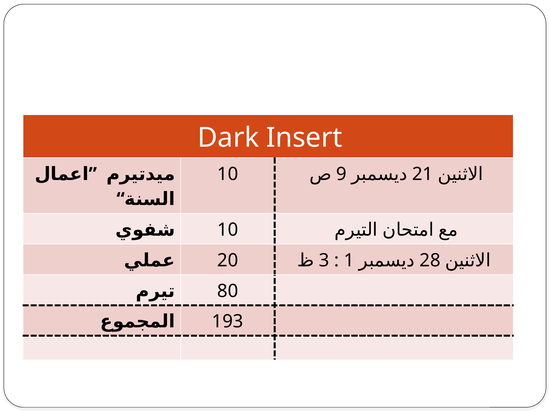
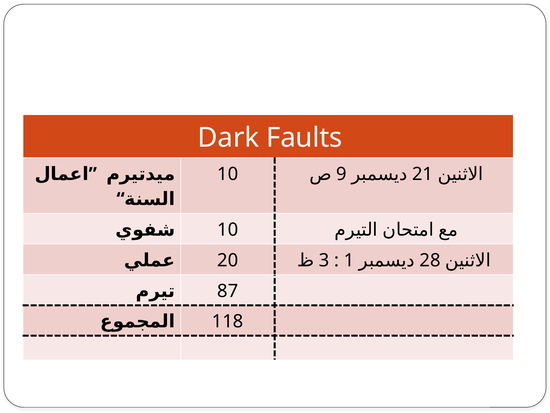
Insert: Insert -> Faults (304, 138)
80: 80 -> 87 (228, 291)
193: 193 -> 118 (228, 321)
